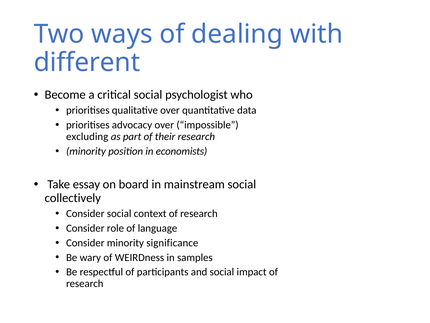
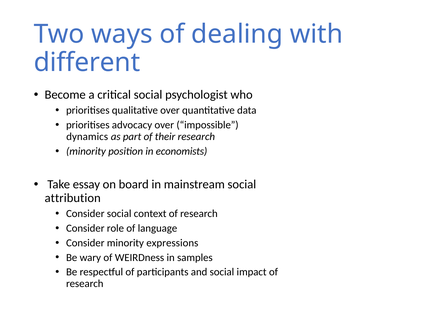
excluding: excluding -> dynamics (87, 136)
collectively: collectively -> attribution (73, 198)
significance: significance -> expressions (172, 242)
